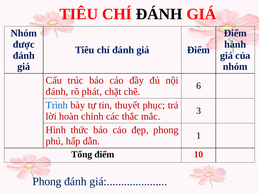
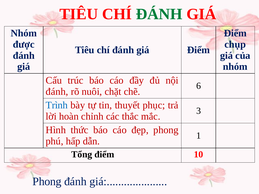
ĐÁNH colour: black -> green (159, 14)
hành: hành -> chụp (235, 44)
phát: phát -> nuôi (92, 92)
